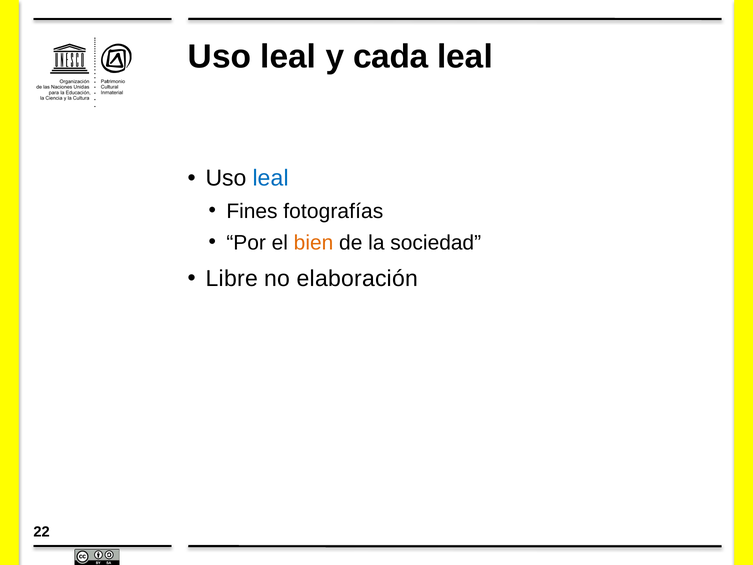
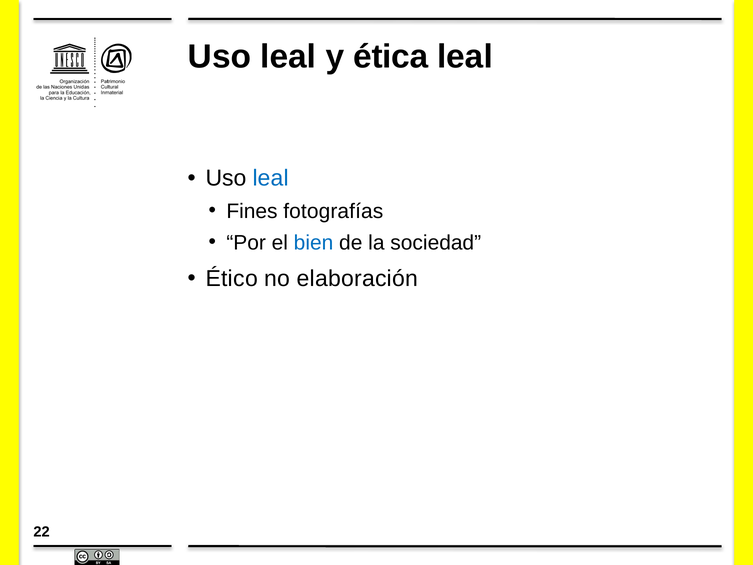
cada: cada -> ética (391, 57)
bien colour: orange -> blue (314, 243)
Libre: Libre -> Ético (232, 278)
